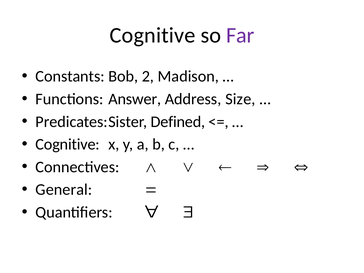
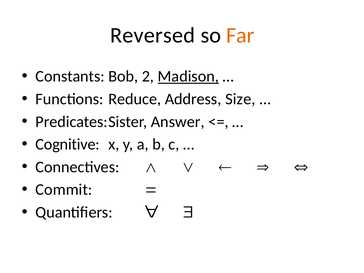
Cognitive: Cognitive -> Reversed (153, 35)
Far colour: purple -> orange (240, 35)
Madison underline: none -> present (188, 76)
Answer: Answer -> Reduce (135, 99)
Defined: Defined -> Answer (178, 122)
General: General -> Commit (64, 190)
